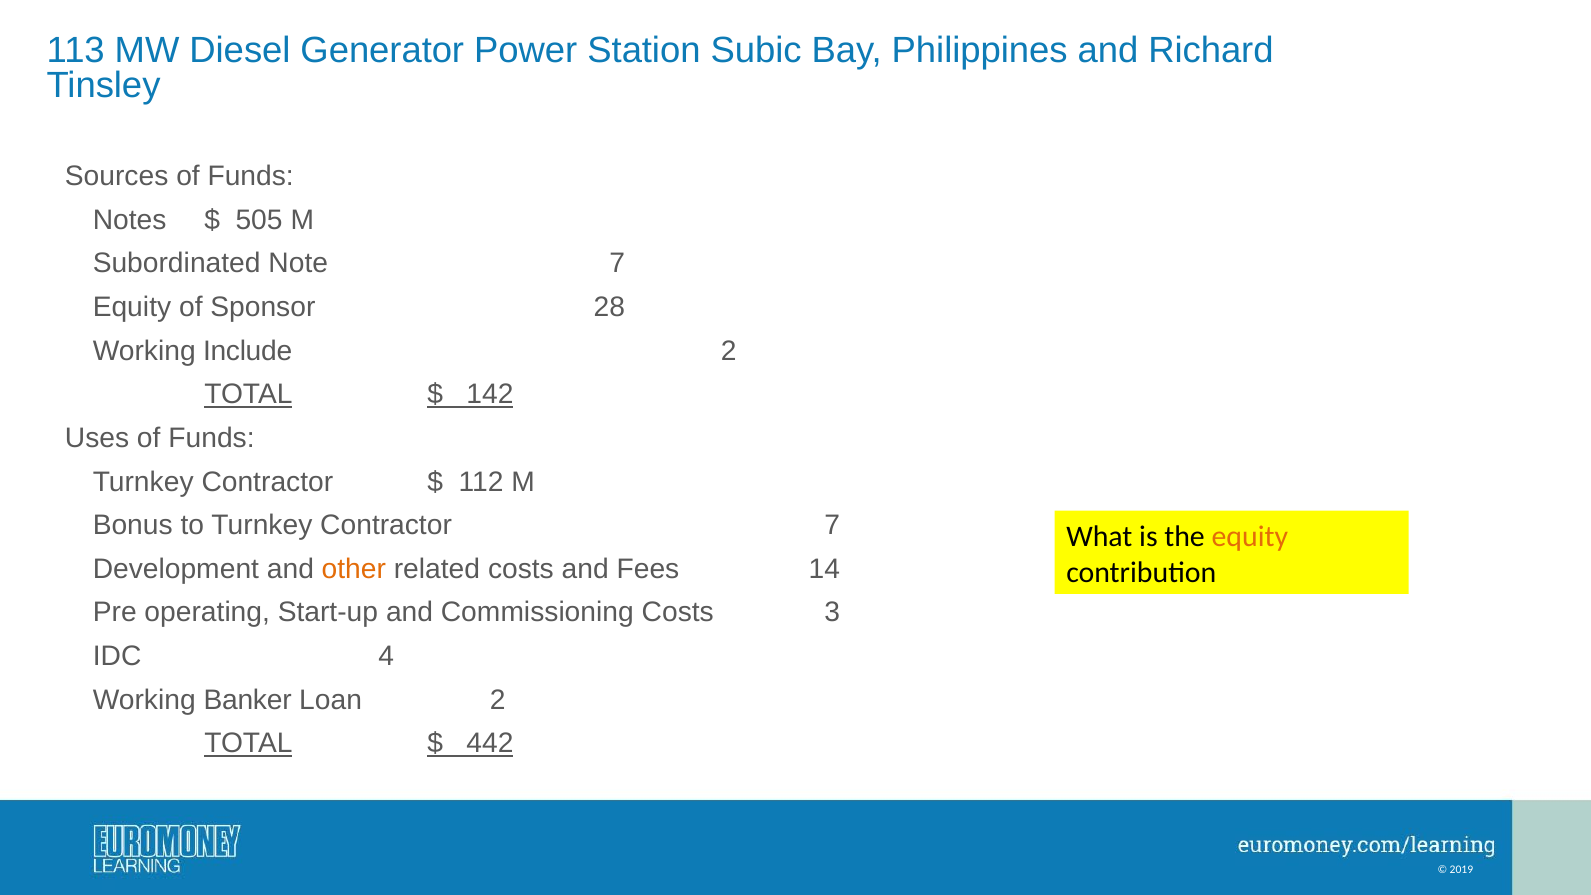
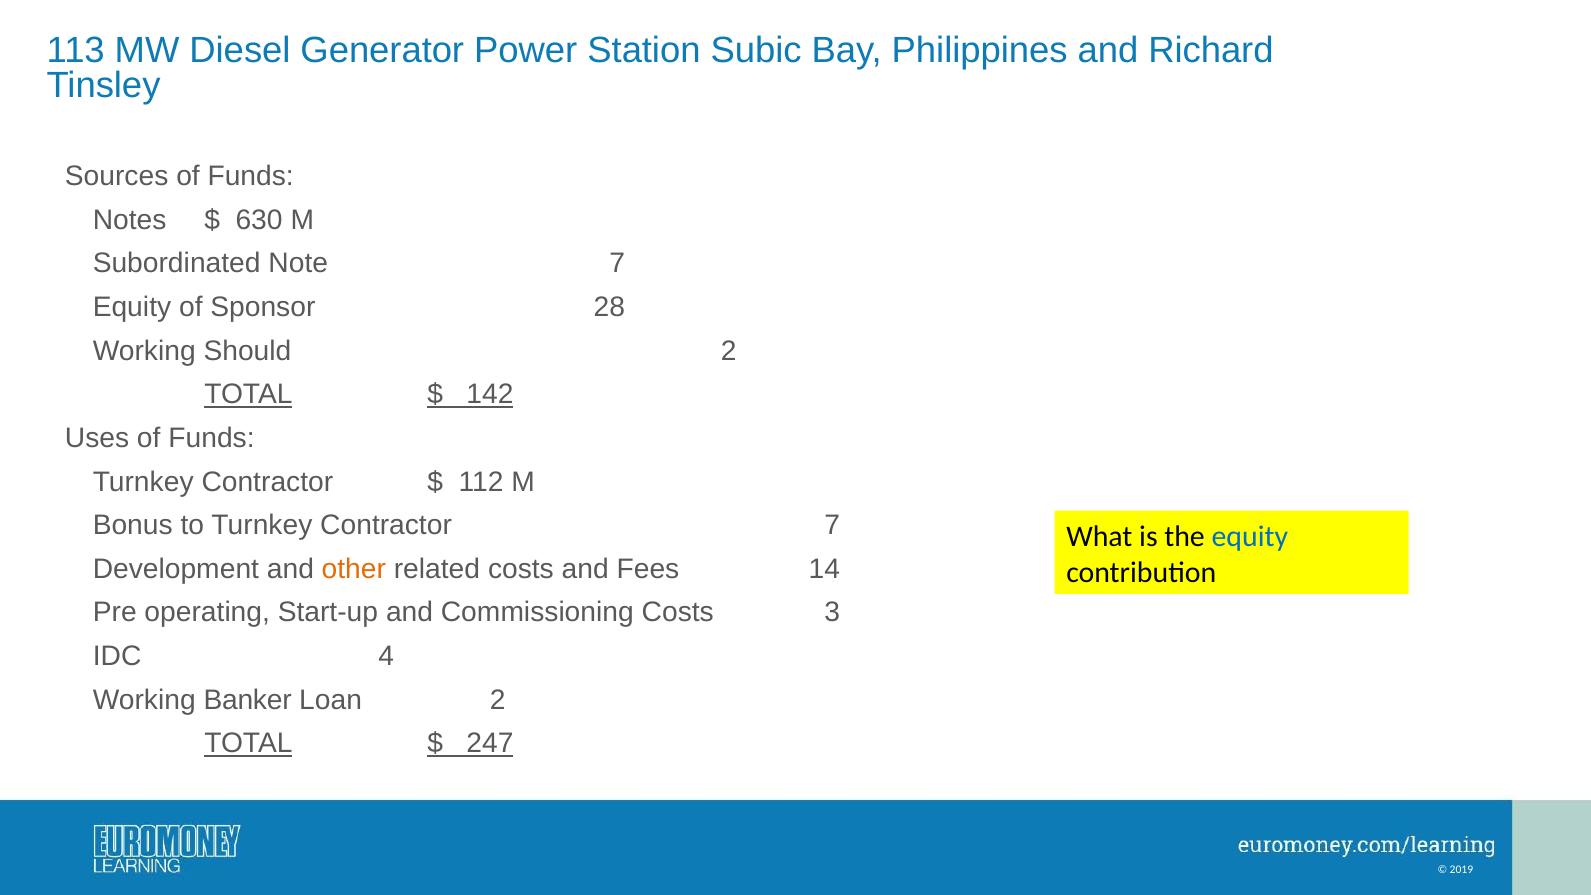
505: 505 -> 630 (259, 220)
Include: Include -> Should (247, 351)
equity colour: orange -> blue (1250, 536)
442: 442 -> 247 (490, 744)
